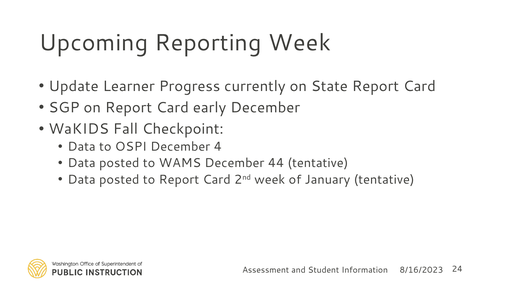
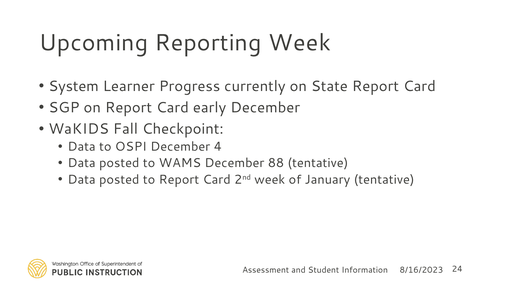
Update: Update -> System (74, 86)
44: 44 -> 88 (276, 163)
